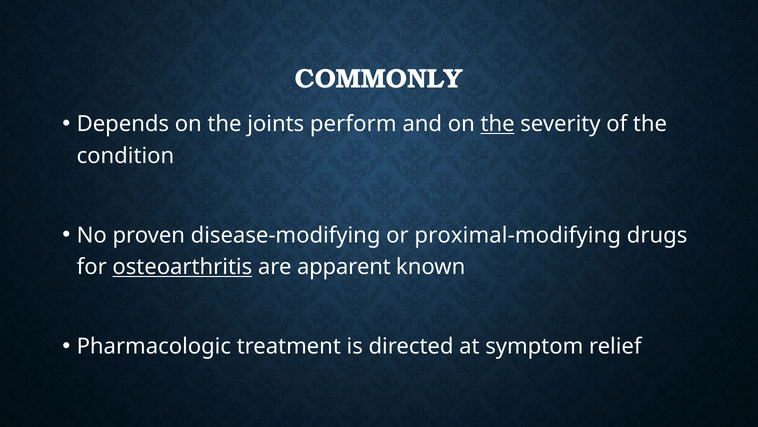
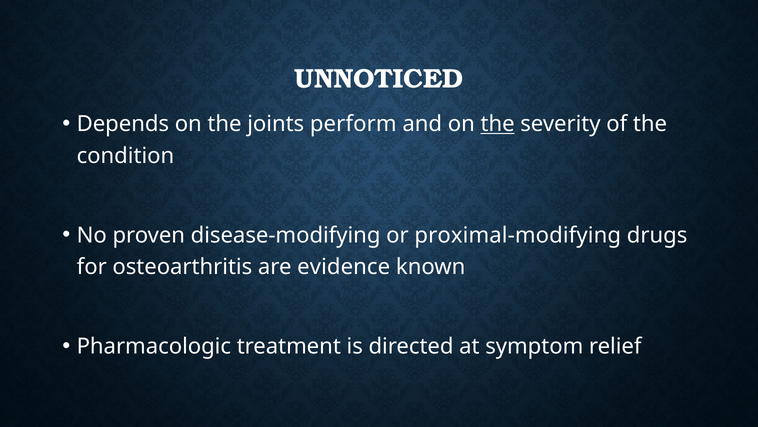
COMMONLY: COMMONLY -> UNNOTICED (379, 79)
osteoarthritis underline: present -> none (182, 267)
apparent: apparent -> evidence (344, 267)
